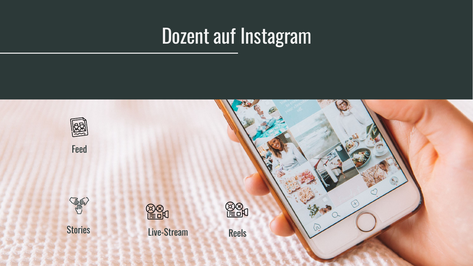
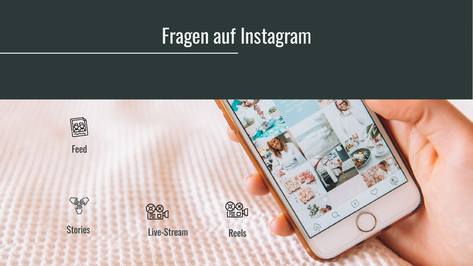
Dozent: Dozent -> Fragen (186, 37)
